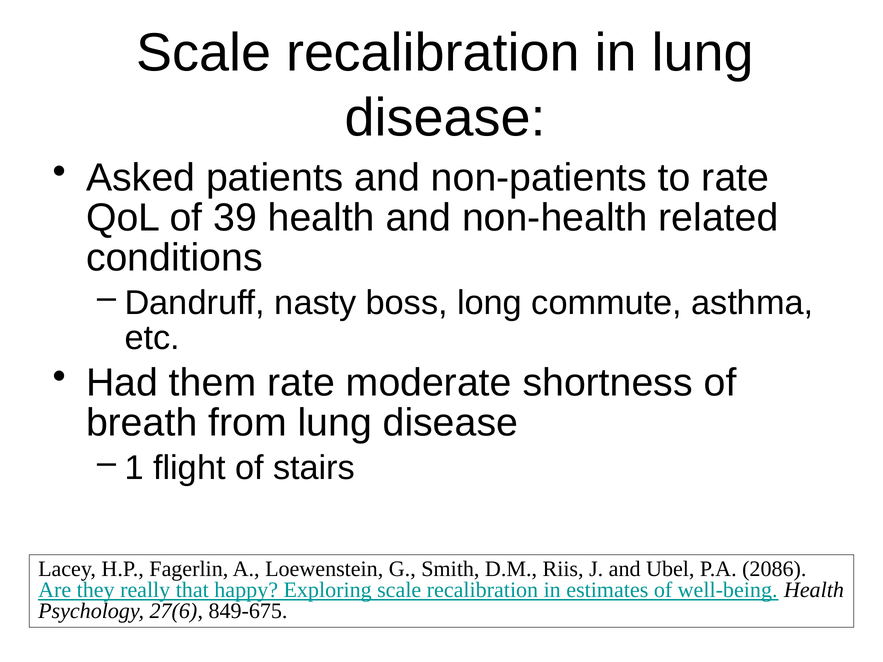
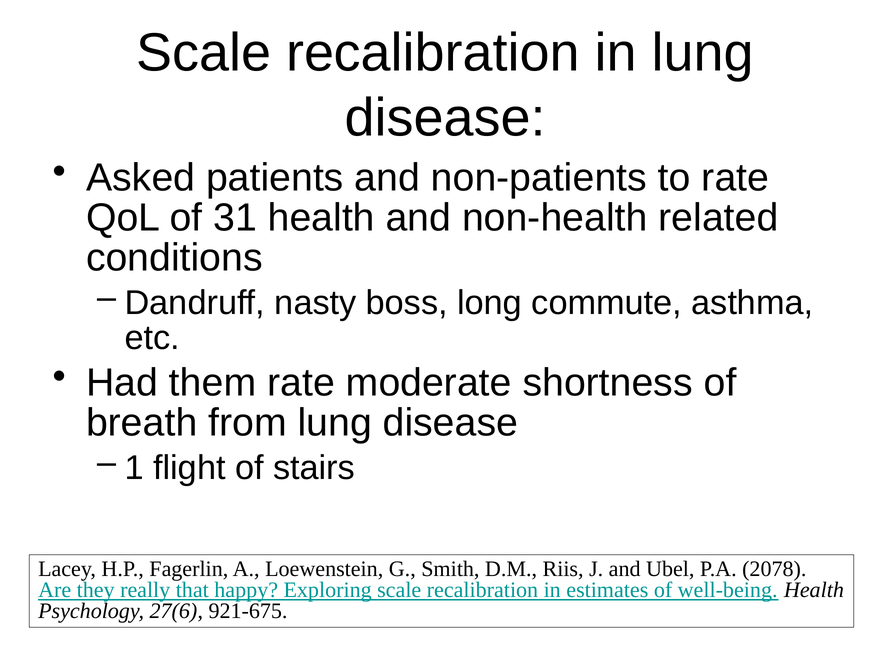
39: 39 -> 31 (235, 218)
2086: 2086 -> 2078 (774, 569)
849-675: 849-675 -> 921-675 (248, 611)
